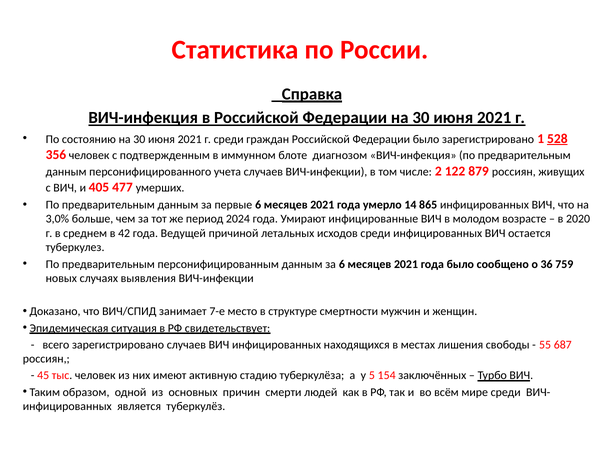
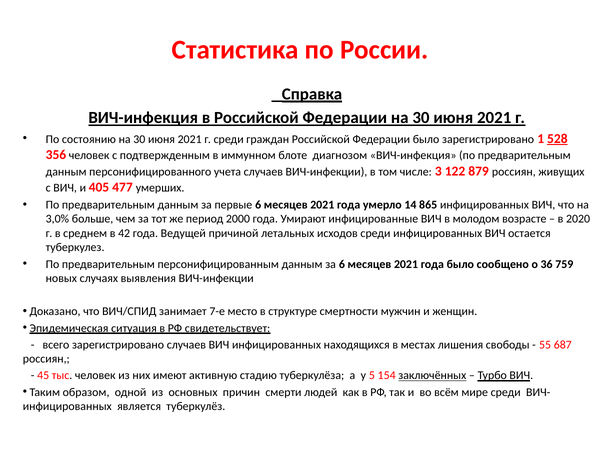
2: 2 -> 3 (438, 171)
2024: 2024 -> 2000 (238, 219)
заключённых underline: none -> present (432, 375)
